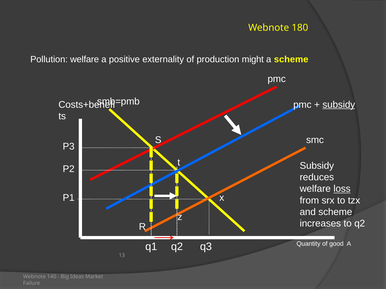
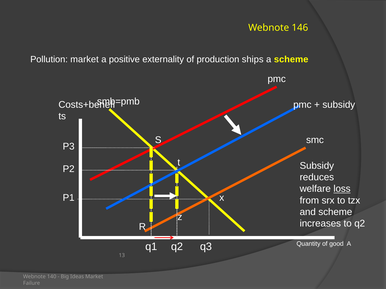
180: 180 -> 146 (300, 28)
Pollution welfare: welfare -> market (84, 59)
might: might -> ships (253, 59)
subsidy underline: present -> none (339, 105)
